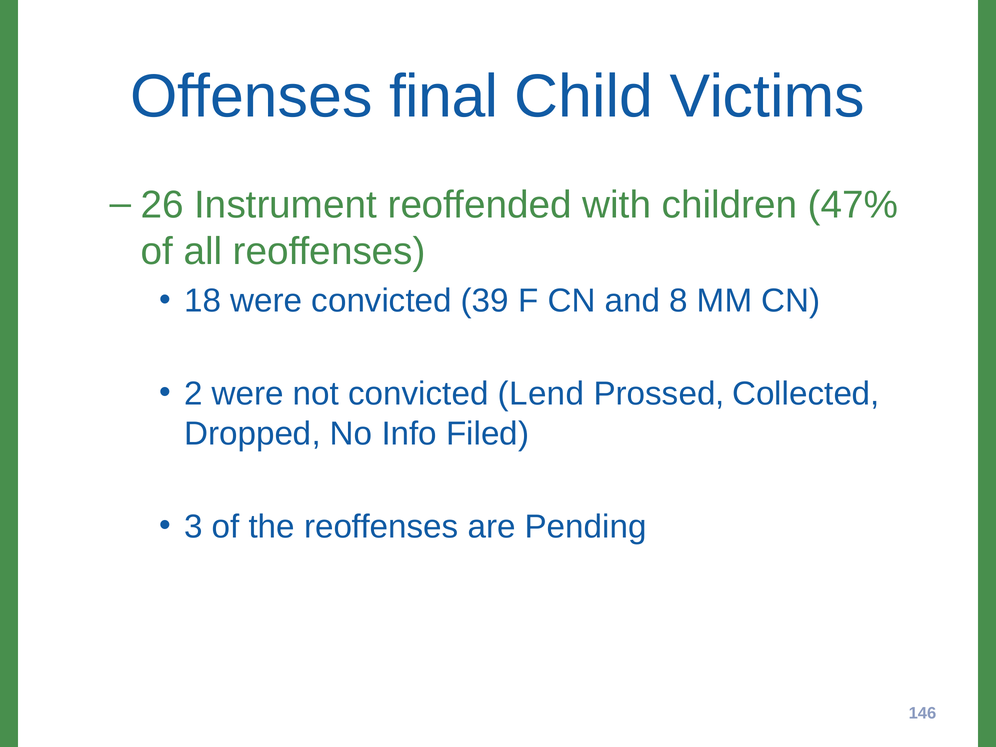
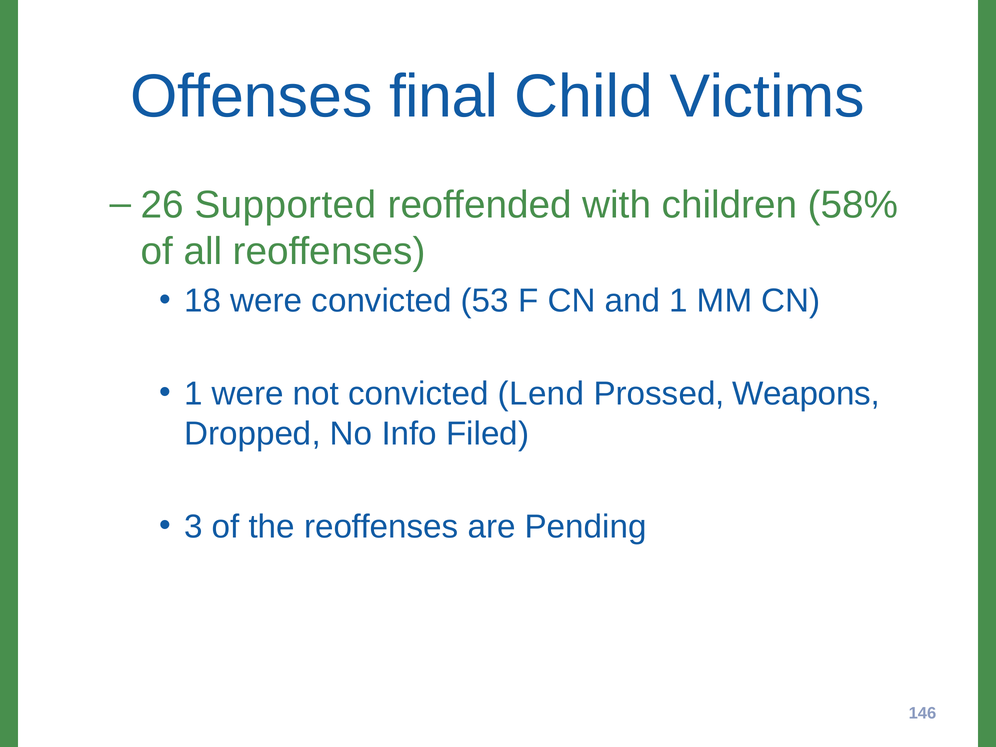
Instrument: Instrument -> Supported (285, 205)
47%: 47% -> 58% (853, 205)
39: 39 -> 53 (485, 301)
and 8: 8 -> 1 (678, 301)
2: 2 -> 1 (193, 394)
Collected: Collected -> Weapons (806, 394)
